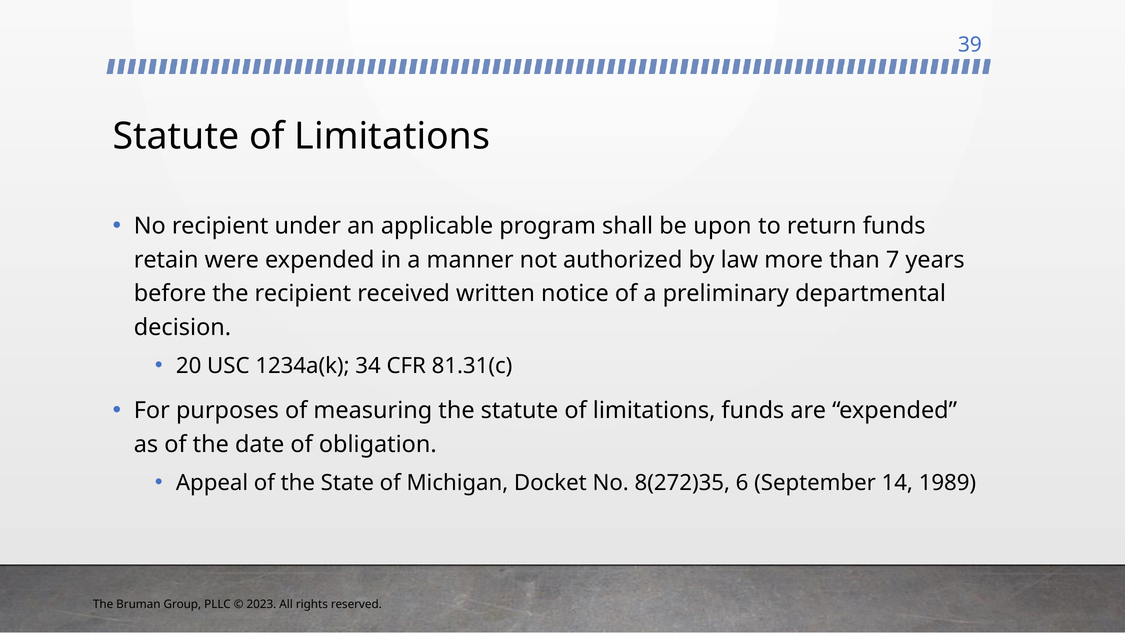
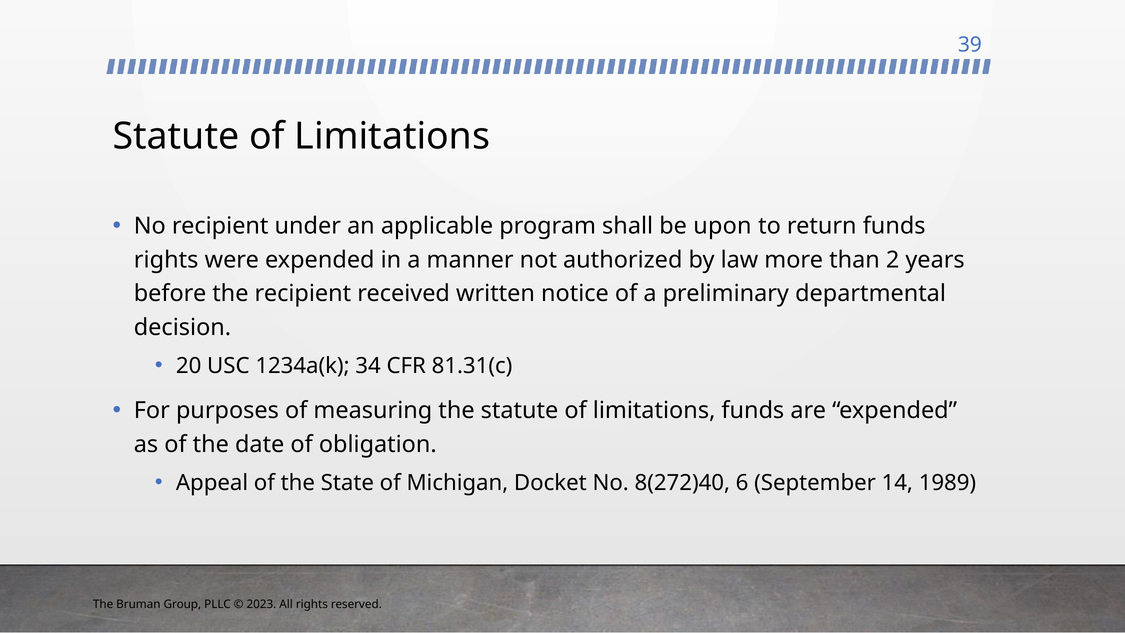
retain: retain -> rights (166, 260)
7: 7 -> 2 (893, 260)
8(272)35: 8(272)35 -> 8(272)40 (682, 483)
